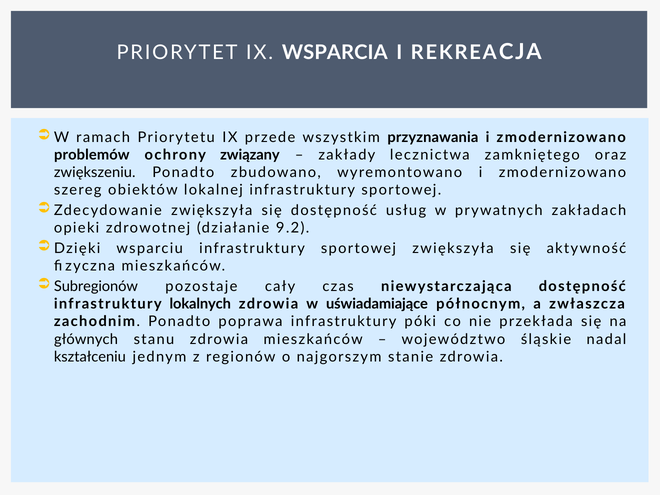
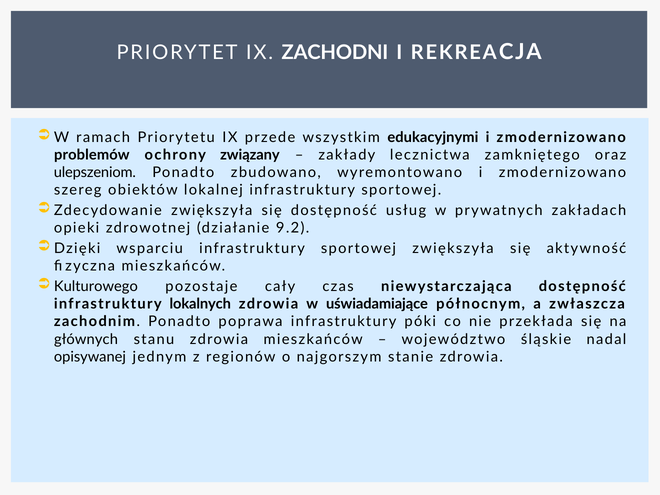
WSPARCIA: WSPARCIA -> ZACHODNI (335, 53)
przyznawania: przyznawania -> edukacyjnymi (433, 137)
zwiększeniu: zwiększeniu -> ulepszeniom (95, 172)
Subregionów: Subregionów -> Kulturowego (96, 286)
kształceniu: kształceniu -> opisywanej (90, 357)
